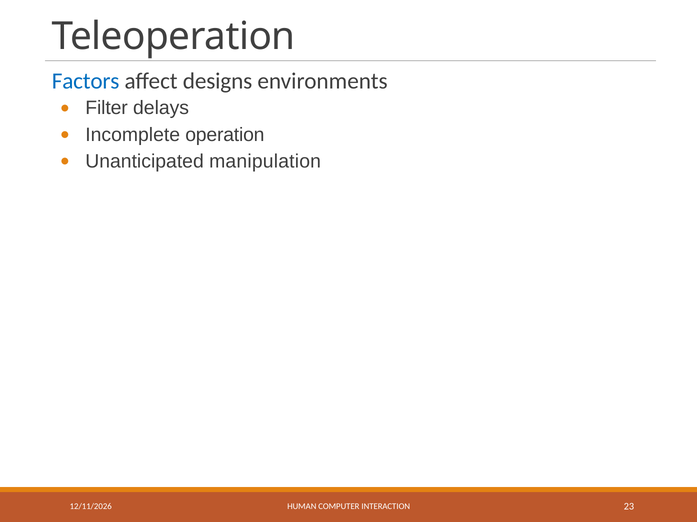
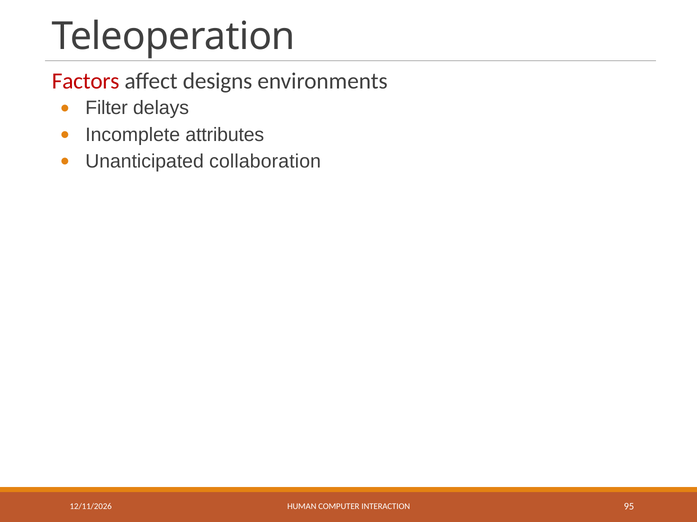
Factors colour: blue -> red (86, 81)
operation: operation -> attributes (225, 135)
manipulation: manipulation -> collaboration (265, 162)
23: 23 -> 95 (629, 507)
